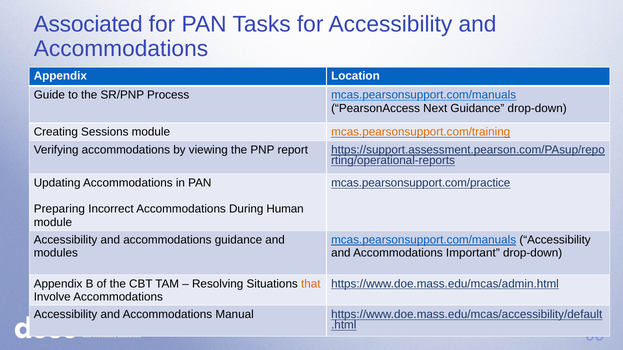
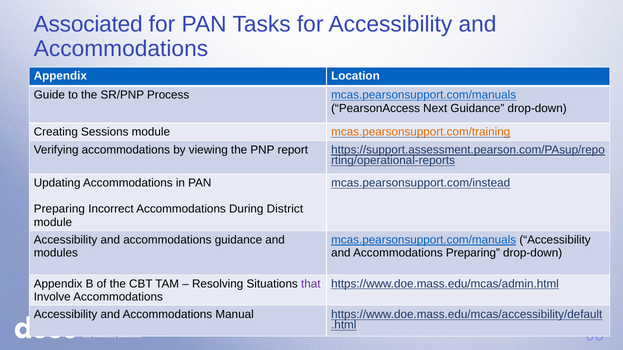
mcas.pearsonsupport.com/practice: mcas.pearsonsupport.com/practice -> mcas.pearsonsupport.com/instead (421, 183)
Human: Human -> District (285, 209)
Accommodations Important: Important -> Preparing (473, 253)
that colour: orange -> purple (311, 284)
